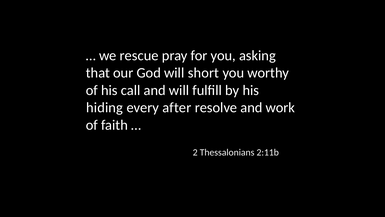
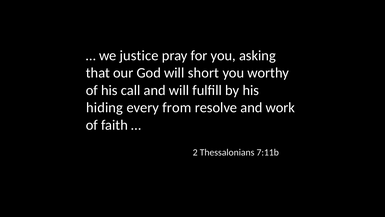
rescue: rescue -> justice (139, 55)
after: after -> from (177, 107)
2:11b: 2:11b -> 7:11b (268, 152)
